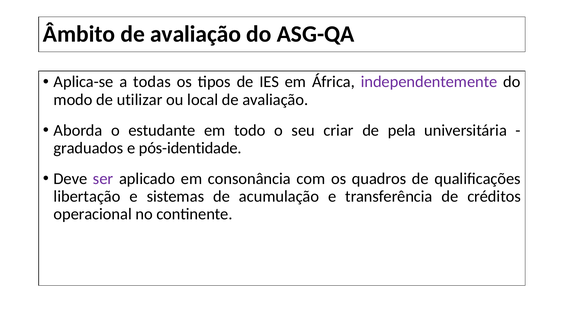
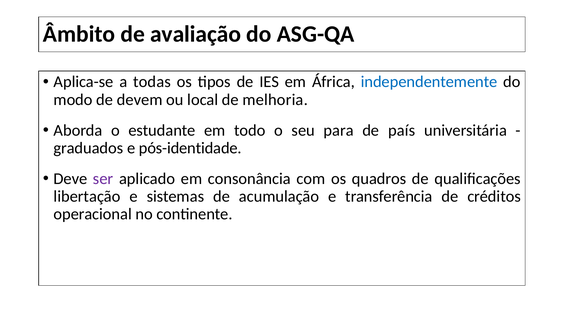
independentemente colour: purple -> blue (429, 82)
utilizar: utilizar -> devem (140, 100)
local de avaliação: avaliação -> melhoria (275, 100)
criar: criar -> para (339, 130)
pela: pela -> país (402, 130)
